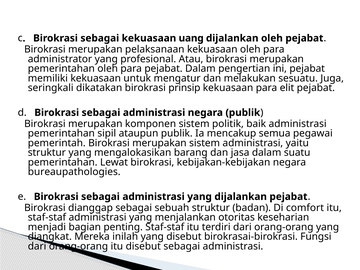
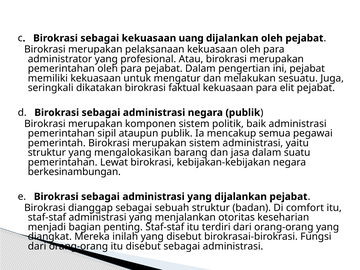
prinsip: prinsip -> faktual (184, 88)
bureaupathologies: bureaupathologies -> berkesinambungan (74, 172)
